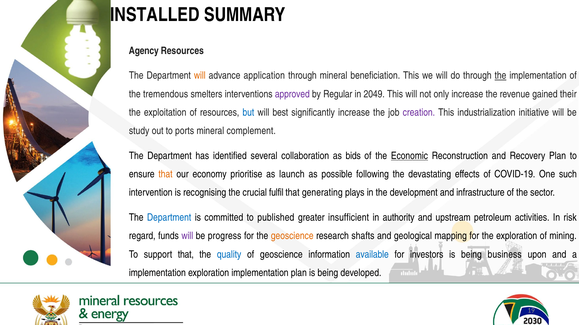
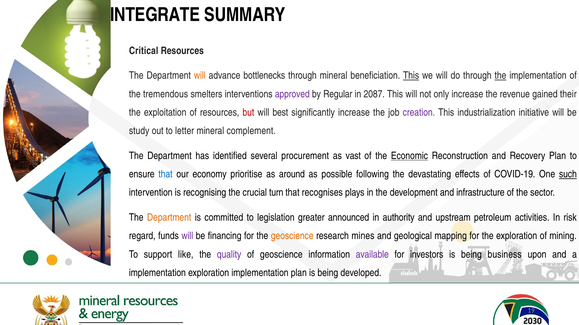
INSTALLED: INSTALLED -> INTEGRATE (155, 15)
Agency: Agency -> Critical (144, 51)
application: application -> bottlenecks (264, 76)
This underline: none -> present (411, 76)
2049: 2049 -> 2087 (374, 94)
but colour: blue -> red (248, 113)
ports: ports -> letter (185, 131)
collaboration: collaboration -> procurement (305, 156)
bids: bids -> vast (353, 156)
that colour: orange -> blue (166, 175)
launch: launch -> around (292, 175)
such underline: none -> present (568, 175)
fulfil: fulfil -> turn (276, 193)
generating: generating -> recognises (322, 193)
Department colour: blue -> orange (169, 218)
published: published -> legislation (276, 218)
insufficient: insufficient -> announced (349, 218)
progress: progress -> financing (225, 236)
shafts: shafts -> mines (363, 236)
support that: that -> like (186, 255)
quality colour: blue -> purple (229, 255)
available colour: blue -> purple (372, 255)
